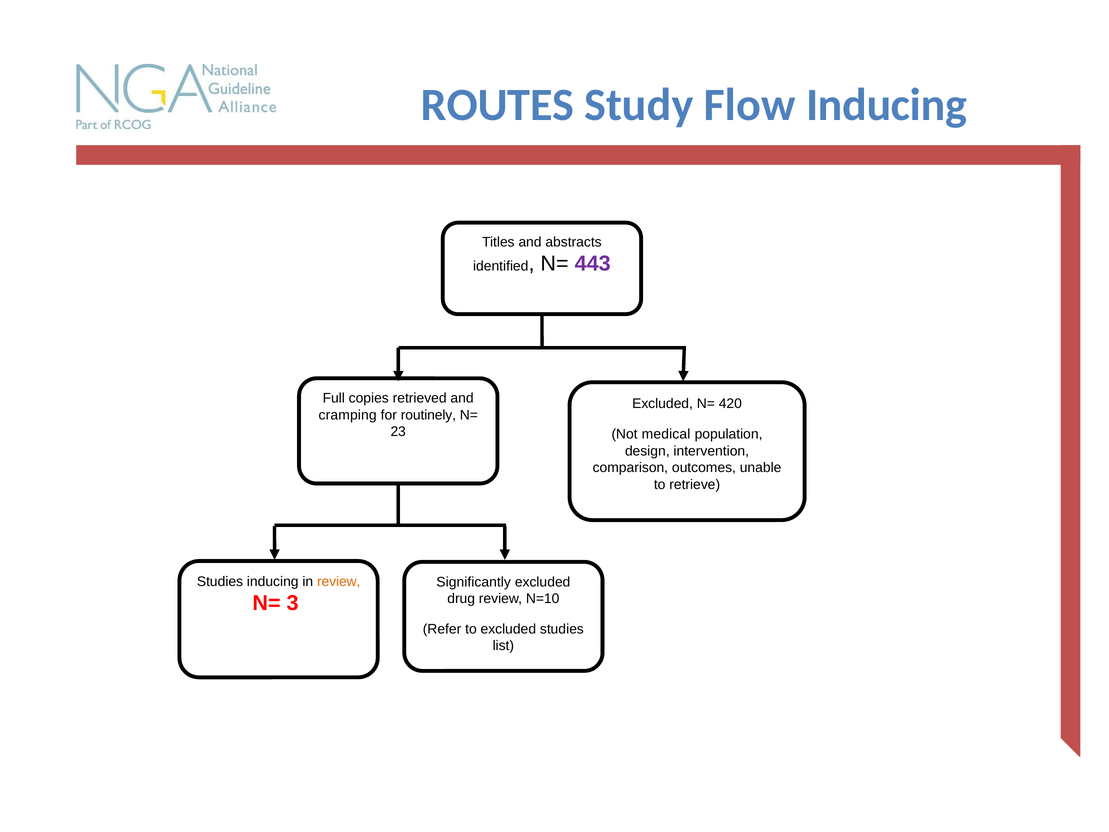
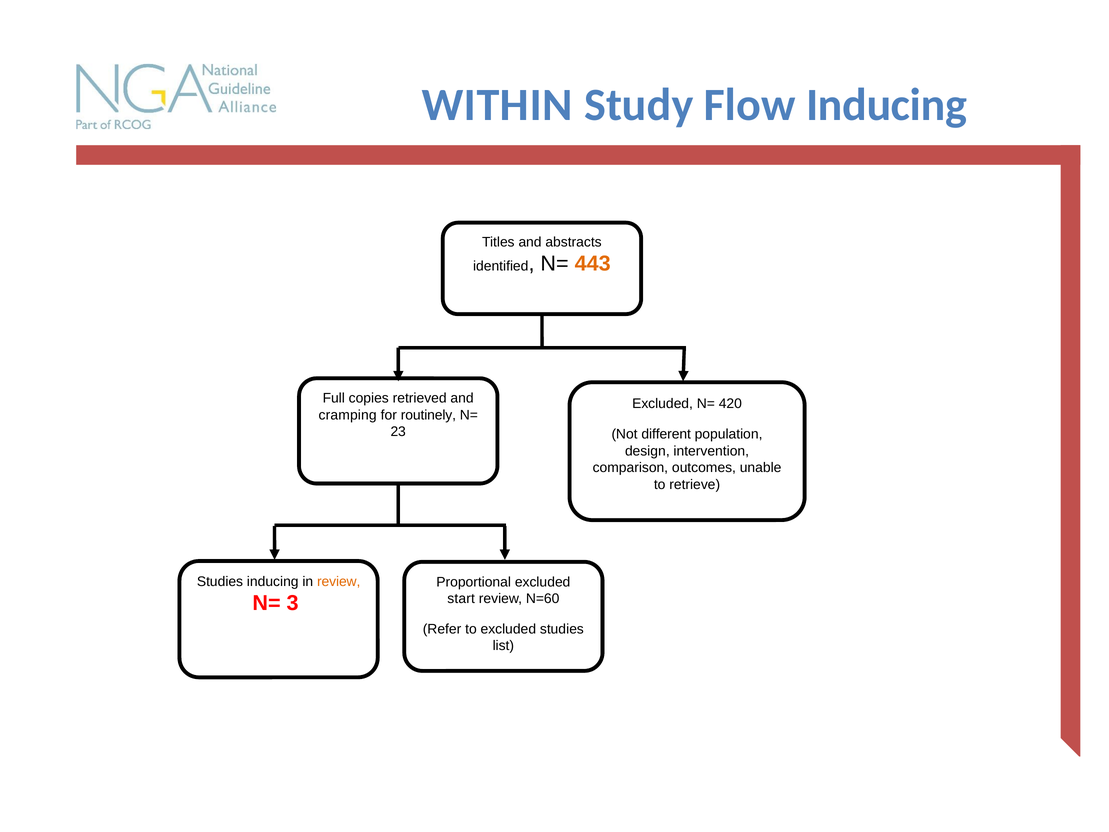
ROUTES: ROUTES -> WITHIN (497, 105)
443 colour: purple -> orange (593, 264)
medical: medical -> different (666, 434)
Significantly: Significantly -> Proportional (474, 582)
drug: drug -> start (461, 598)
N=10: N=10 -> N=60 (543, 598)
